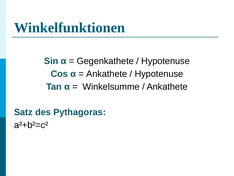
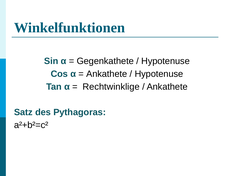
Winkelsumme: Winkelsumme -> Rechtwinklige (111, 86)
